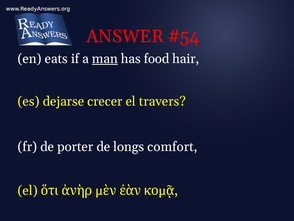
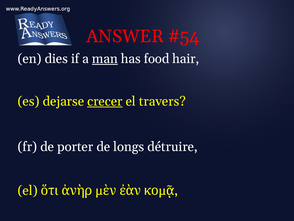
eats: eats -> dies (56, 59)
crecer underline: none -> present (105, 101)
comfort: comfort -> détruire (172, 146)
